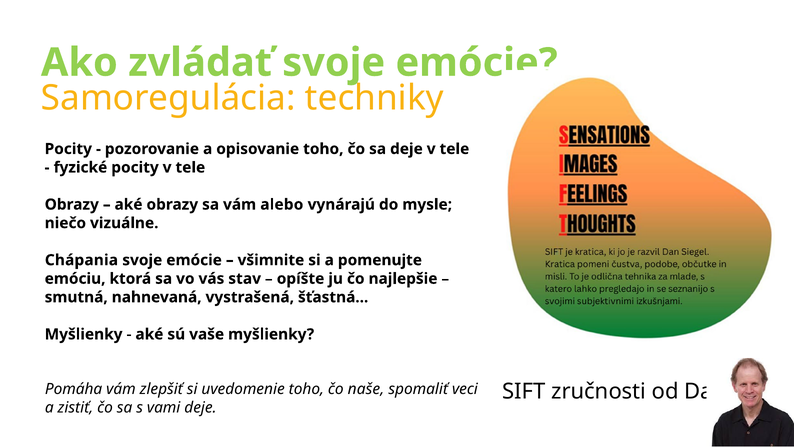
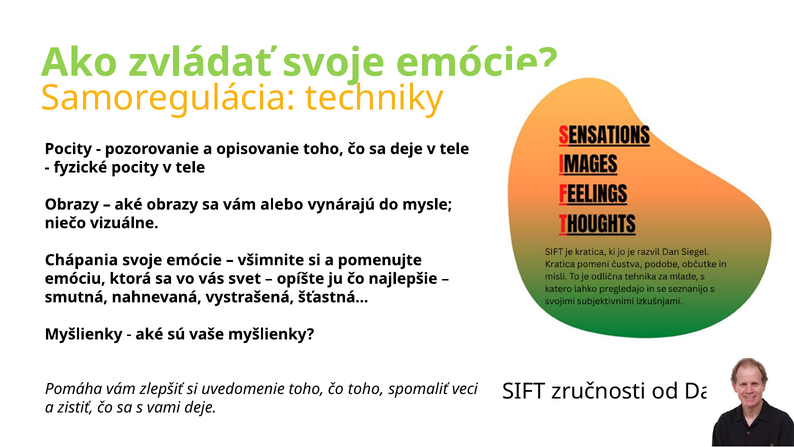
stav: stav -> svet (245, 278)
čo naše: naše -> toho (366, 389)
